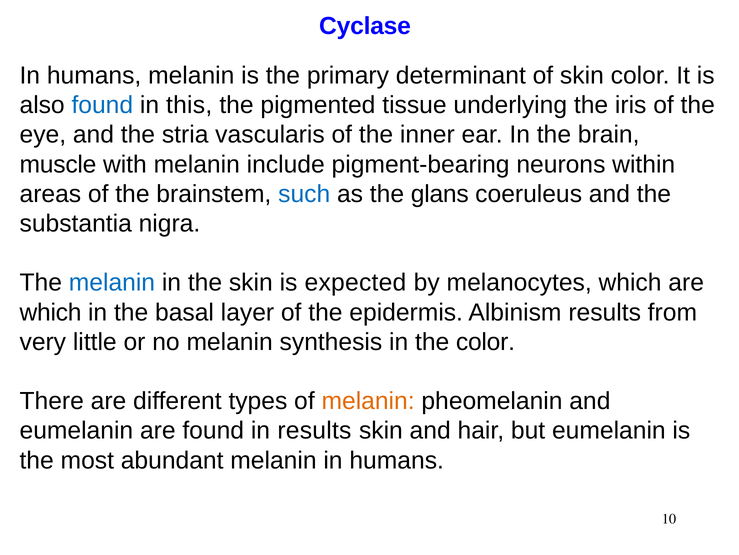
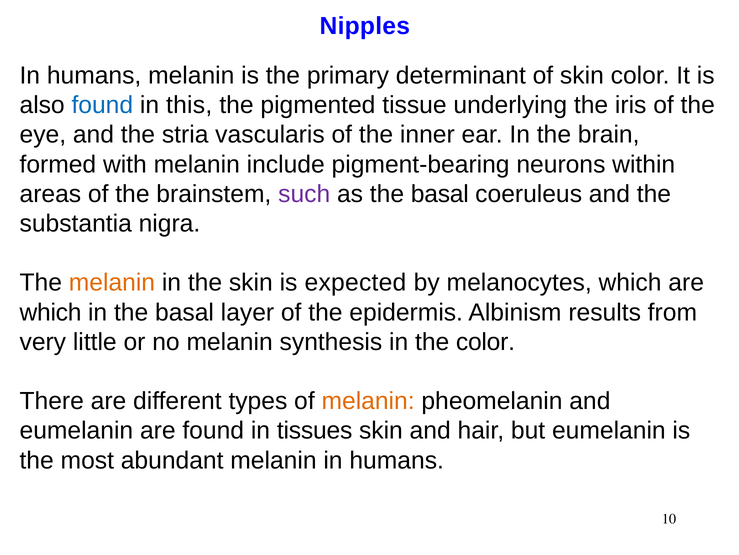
Cyclase: Cyclase -> Nipples (365, 26)
muscle: muscle -> formed (58, 164)
such colour: blue -> purple (304, 194)
as the glans: glans -> basal (440, 194)
melanin colour: blue -> orange (112, 282)
in results: results -> tissues (315, 430)
